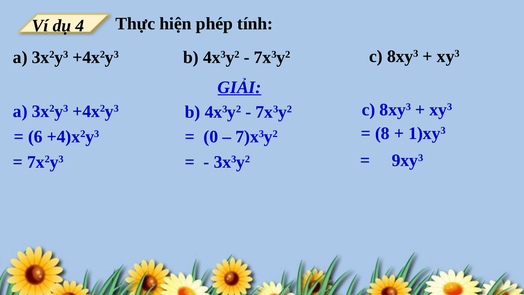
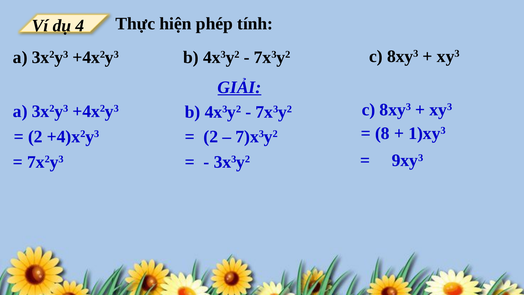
6: 6 -> 2 (35, 137)
0: 0 -> 2 (211, 137)
